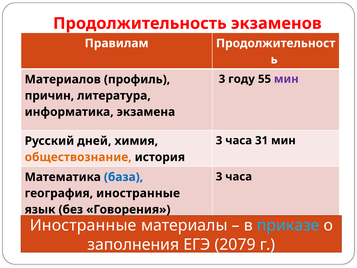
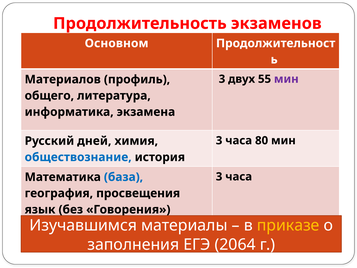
Правилам: Правилам -> Основном (117, 43)
году: году -> двух (242, 79)
причин: причин -> общего (49, 96)
31: 31 -> 80 (262, 140)
обществознание colour: orange -> blue (78, 157)
география иностранные: иностранные -> просвещения (138, 193)
Иностранные: Иностранные -> Изучавшимся (83, 225)
приказе colour: light blue -> yellow (288, 225)
2079: 2079 -> 2064 (235, 244)
